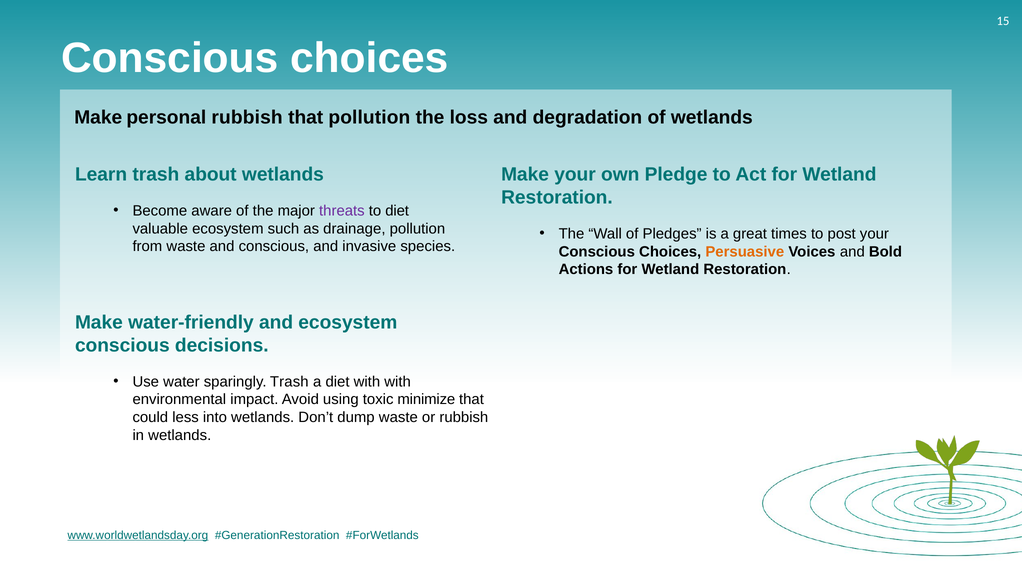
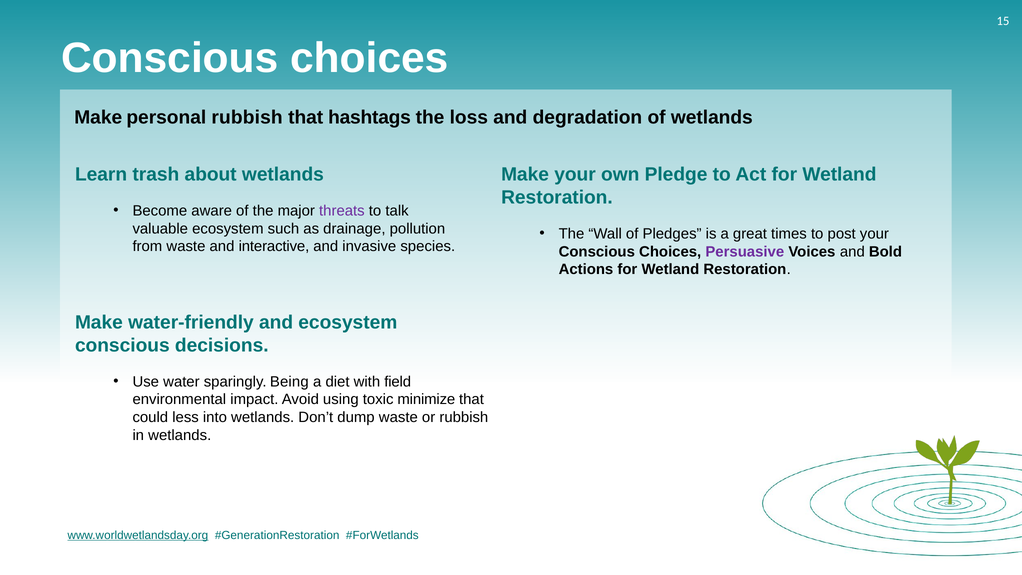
that pollution: pollution -> hashtags (370, 117)
to diet: diet -> talk (397, 211)
and conscious: conscious -> interactive (274, 246)
Persuasive colour: orange -> purple (745, 252)
sparingly Trash: Trash -> Being (289, 381)
with with: with -> field (398, 381)
